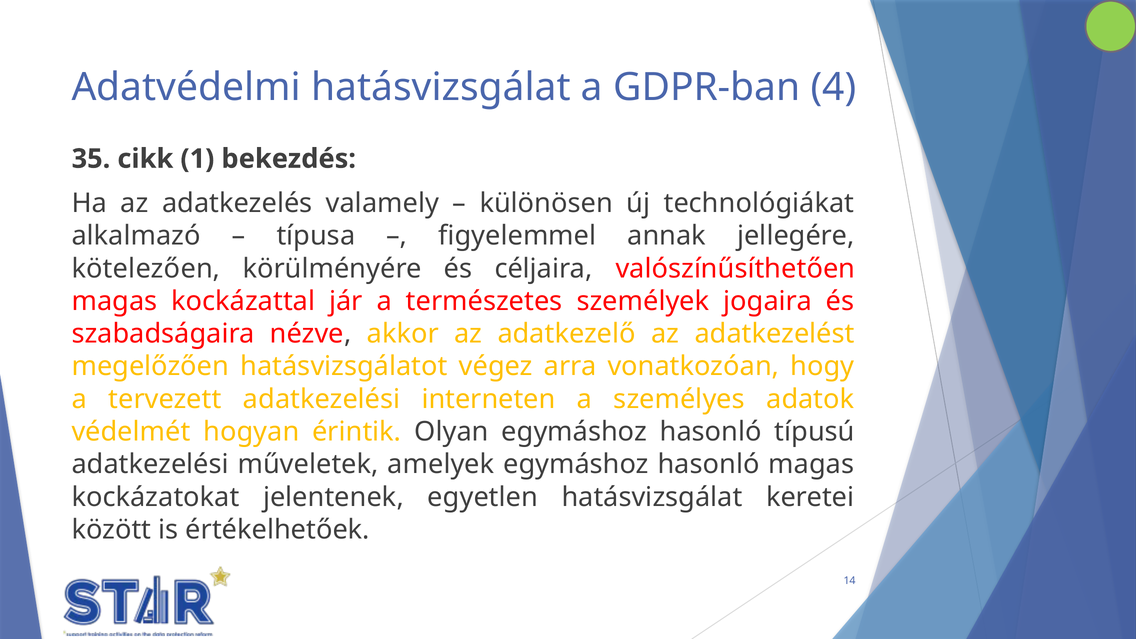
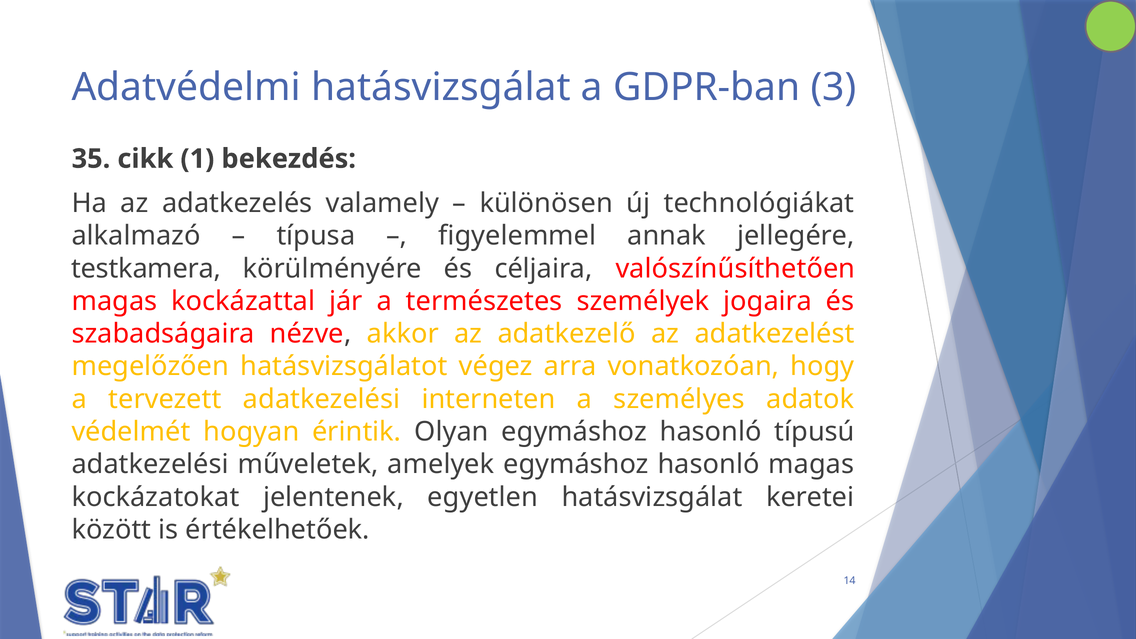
4: 4 -> 3 (833, 87)
kötelezően: kötelezően -> testkamera (146, 269)
